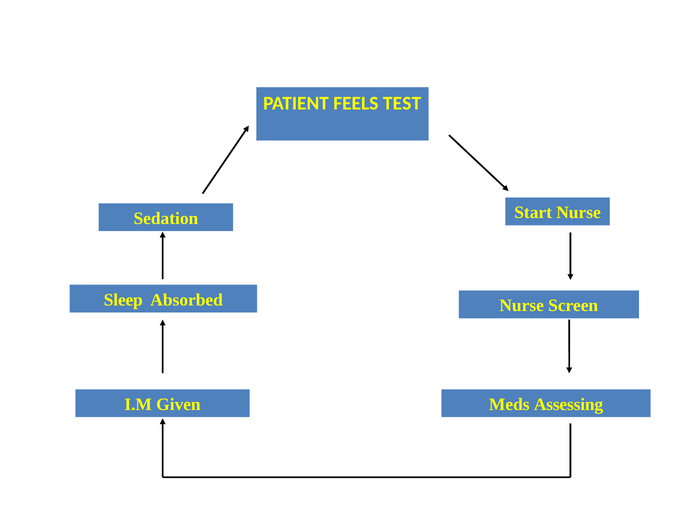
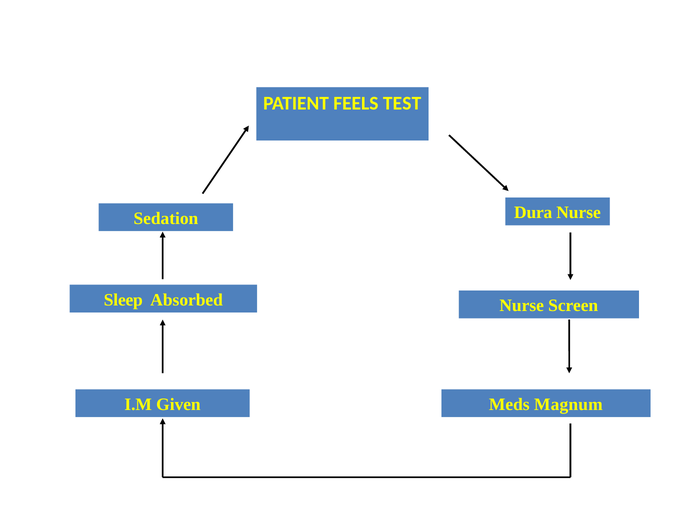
Start: Start -> Dura (533, 213)
Assessing: Assessing -> Magnum (568, 404)
